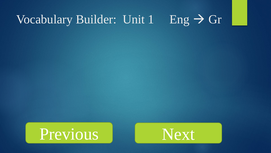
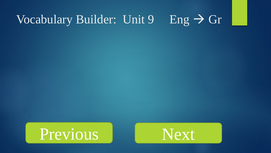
1: 1 -> 9 (151, 19)
